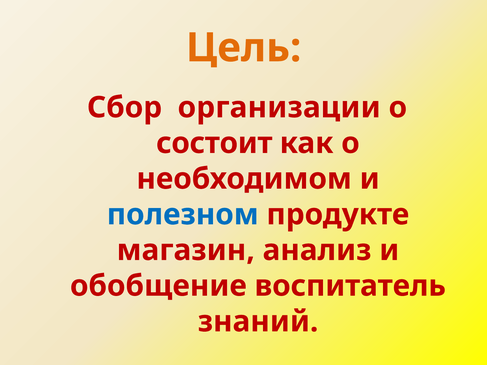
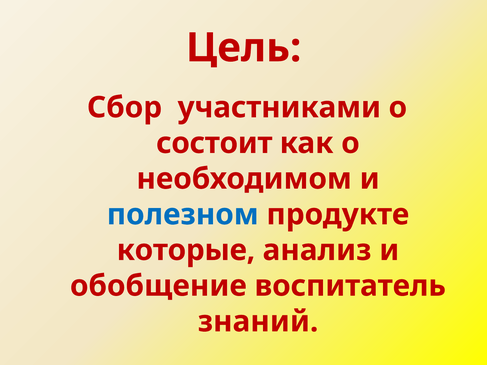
Цель colour: orange -> red (244, 48)
организации: организации -> участниками (279, 108)
магазин: магазин -> которые (186, 250)
